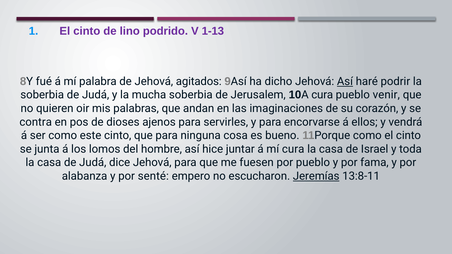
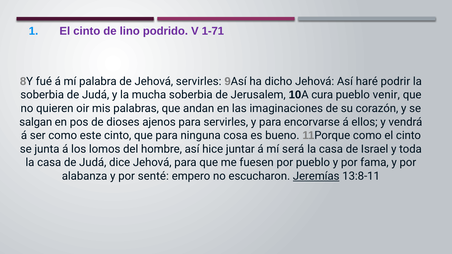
1-13: 1-13 -> 1-71 (213, 31)
Jehová agitados: agitados -> servirles (199, 81)
Así underline: present -> none (345, 81)
contra: contra -> salgan (36, 122)
mí cura: cura -> será (293, 149)
